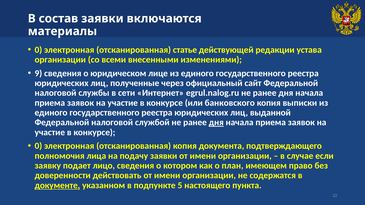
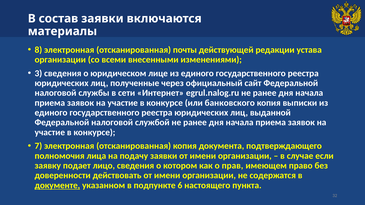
0: 0 -> 8 (38, 50)
статье: статье -> почты (185, 50)
9: 9 -> 3 (38, 73)
дня underline: present -> none (216, 123)
0: 0 -> 7 (38, 146)
план: план -> прав (233, 166)
5: 5 -> 6 (180, 186)
